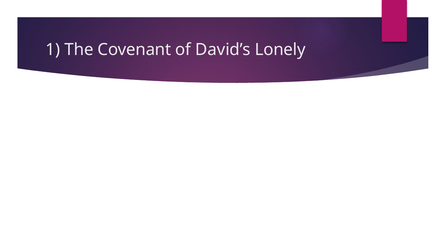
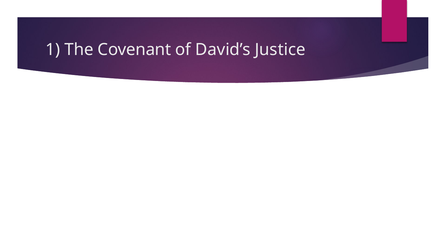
Lonely: Lonely -> Justice (280, 50)
